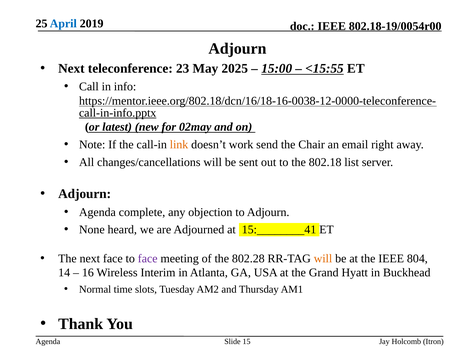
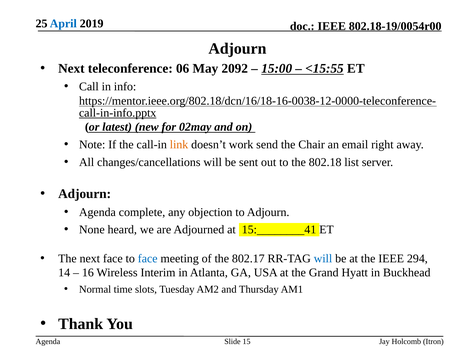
23: 23 -> 06 (183, 69)
2025: 2025 -> 2092 (235, 69)
face colour: purple -> blue (148, 259)
802.28: 802.28 -> 802.17 (248, 259)
will colour: orange -> blue (323, 259)
804: 804 -> 294 (417, 259)
